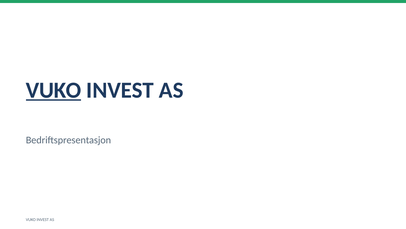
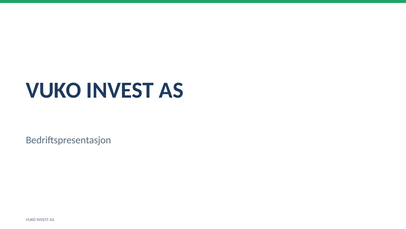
VUKO underline: present -> none (54, 90)
